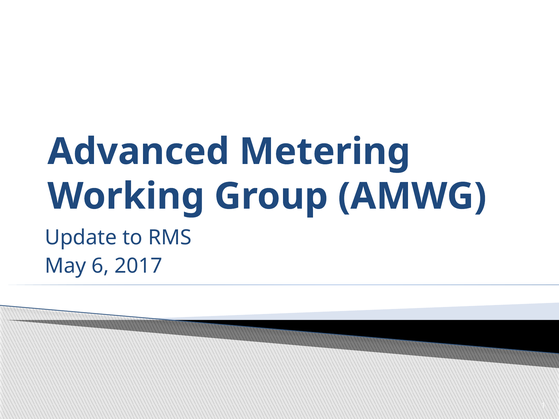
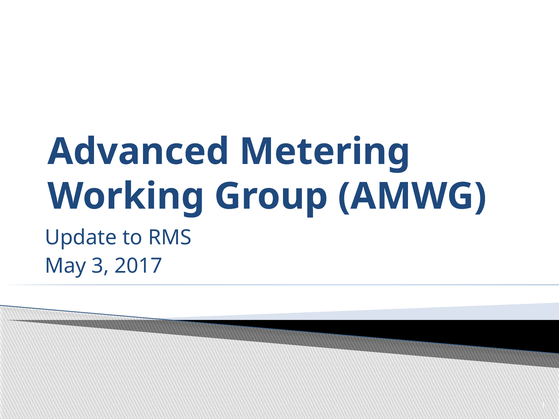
6: 6 -> 3 (100, 266)
